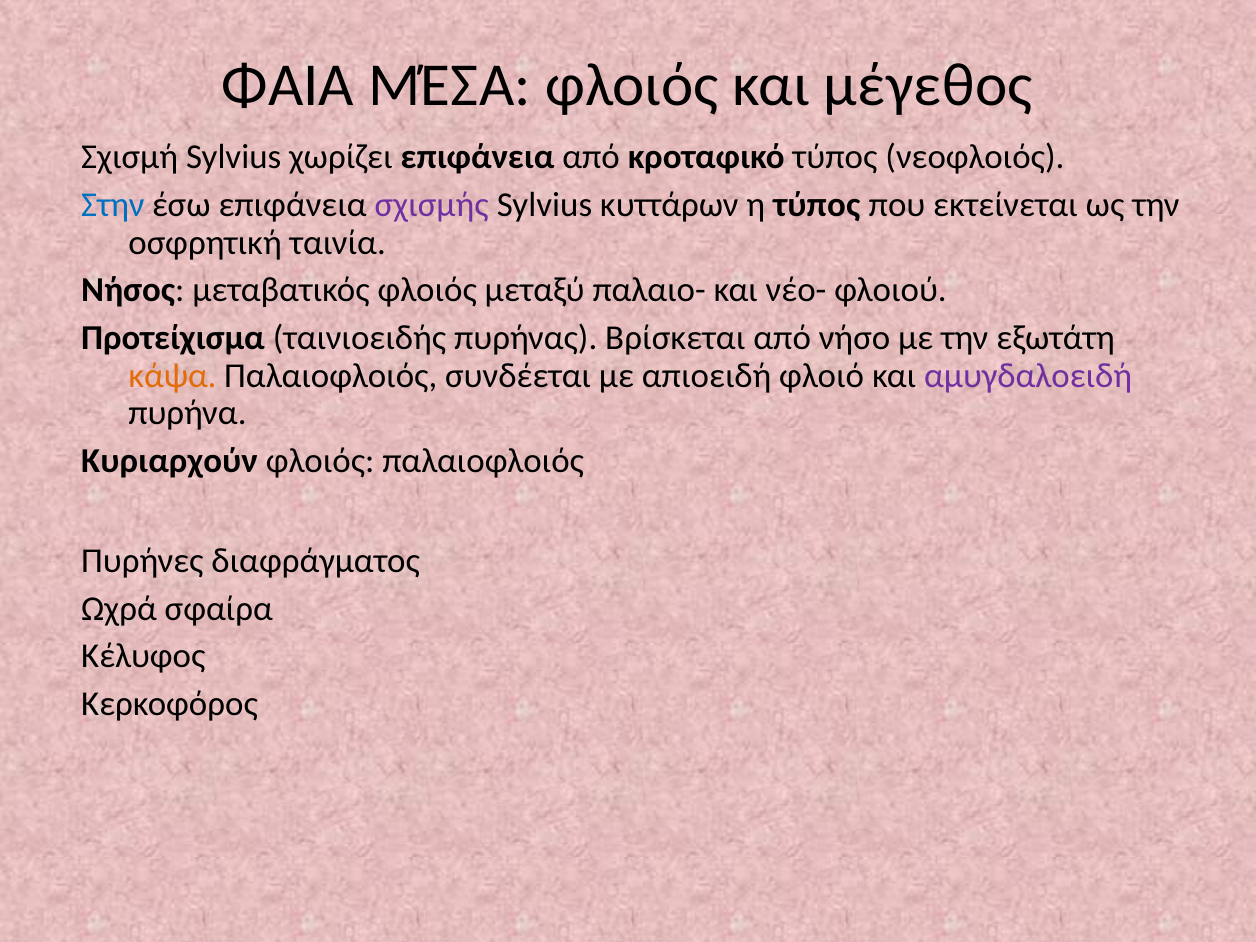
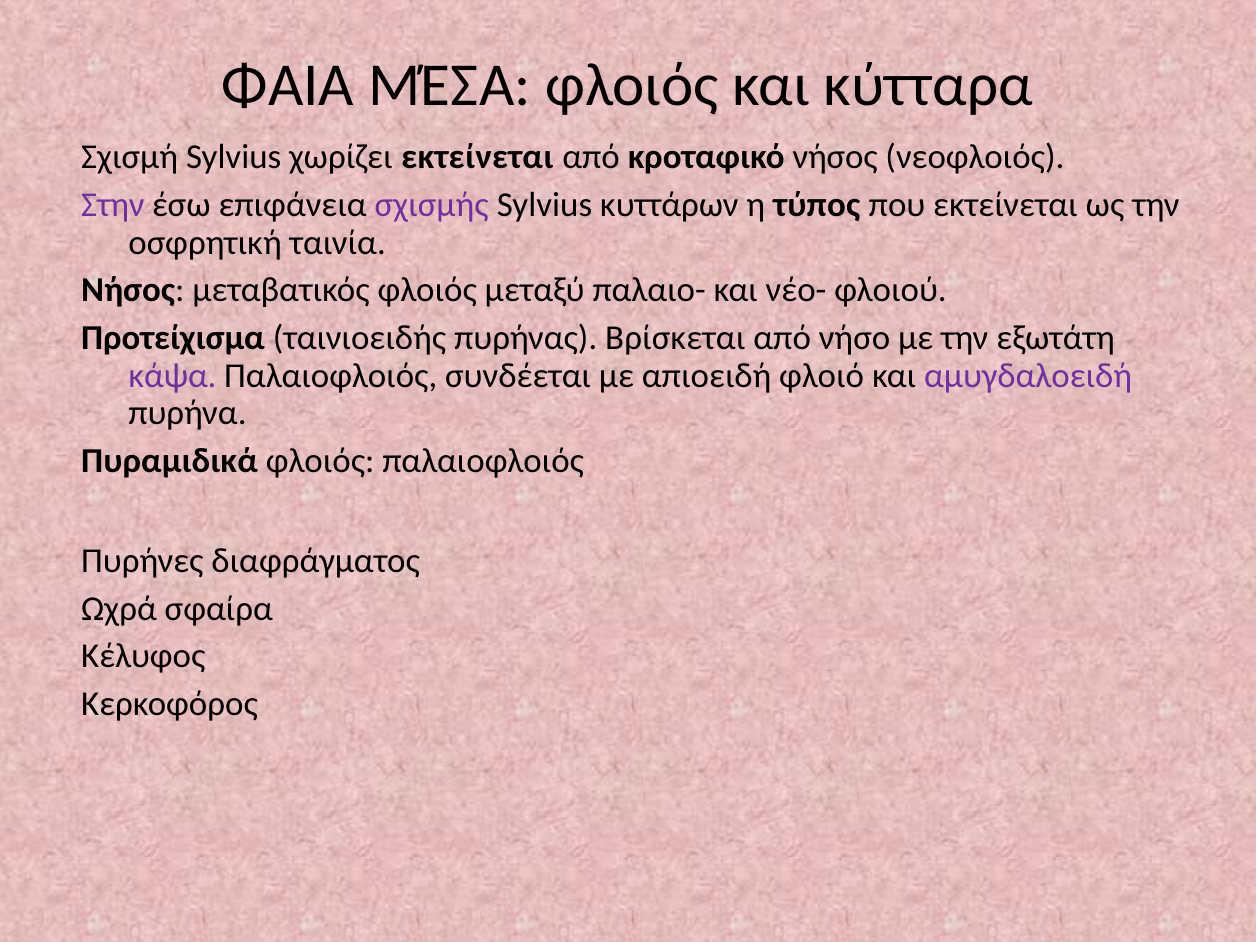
μέγεθος: μέγεθος -> κύτταρα (928, 85)
χωρίζει επιφάνεια: επιφάνεια -> εκτείνεται (477, 157)
κροταφικό τύπος: τύπος -> νήσος (835, 157)
Στην colour: blue -> purple (113, 205)
κάψα colour: orange -> purple (172, 376)
Κυριαρχούν: Κυριαρχούν -> Πυραμιδικά (170, 461)
